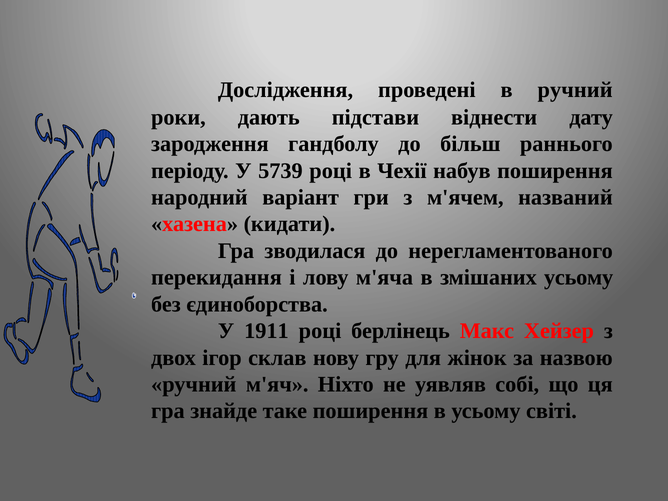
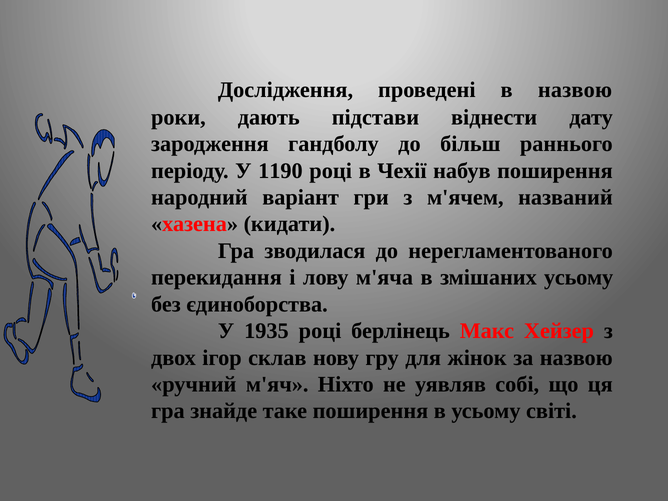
в ручний: ручний -> назвою (575, 90)
5739: 5739 -> 1190 (280, 171)
1911: 1911 -> 1935 (266, 331)
